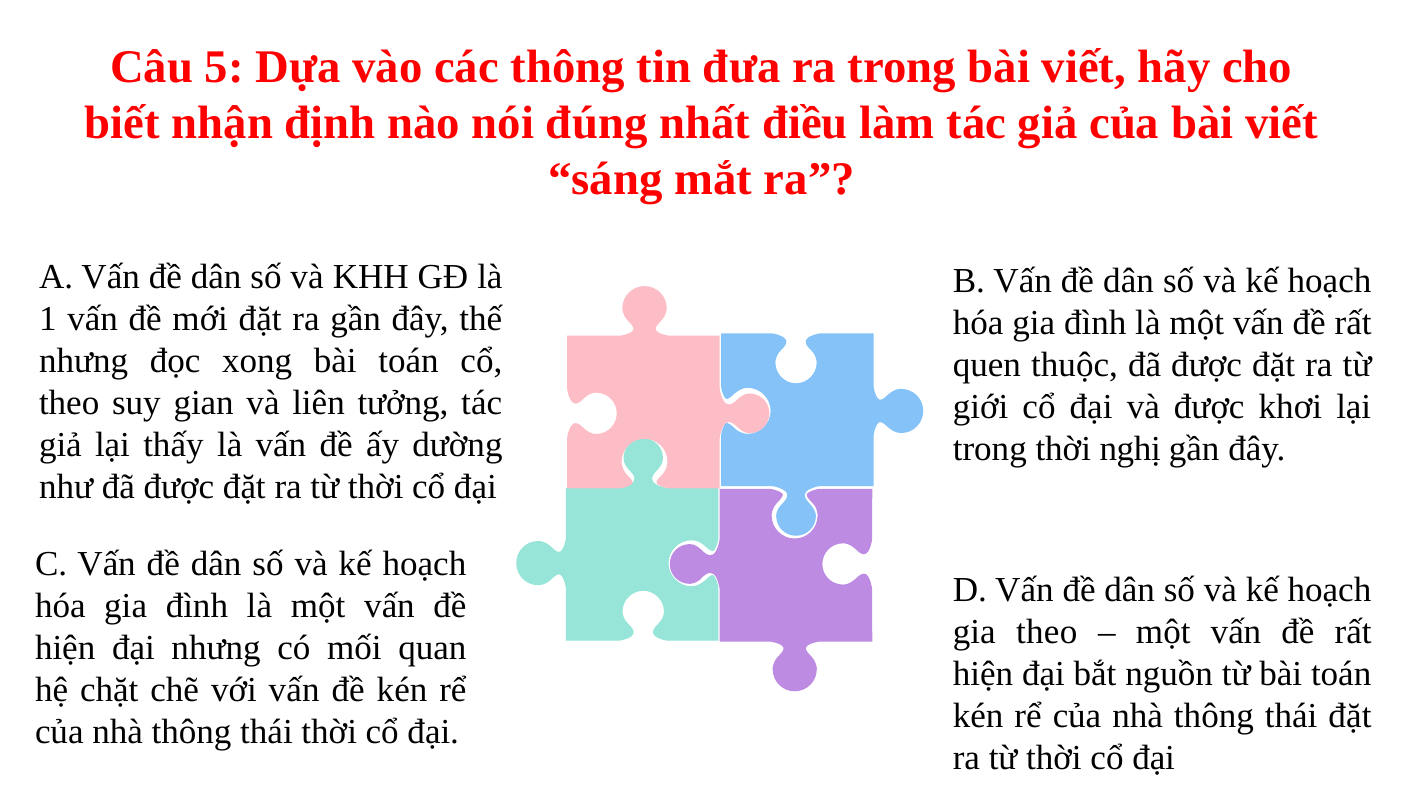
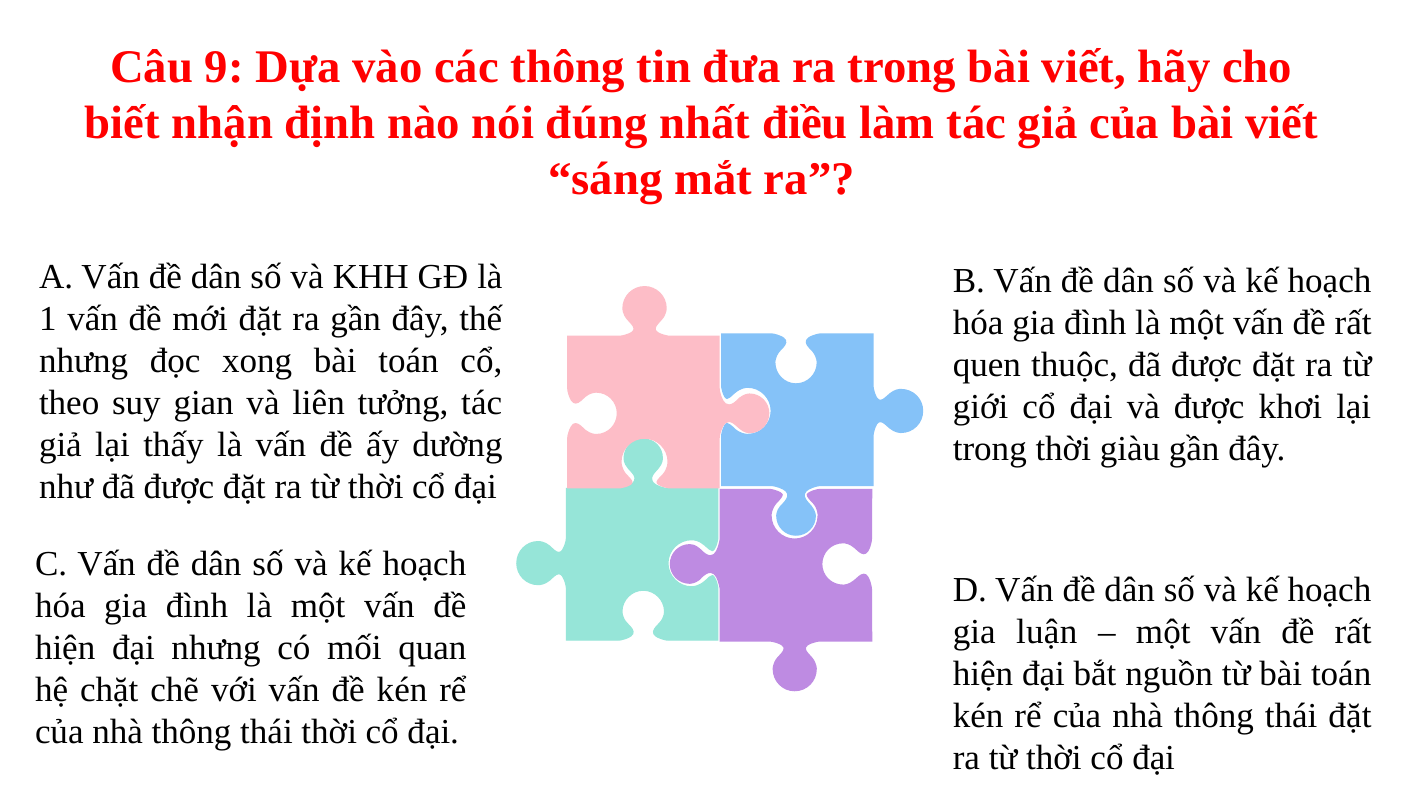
5: 5 -> 9 (224, 67)
nghị: nghị -> giàu (1130, 449)
gia theo: theo -> luận (1047, 632)
